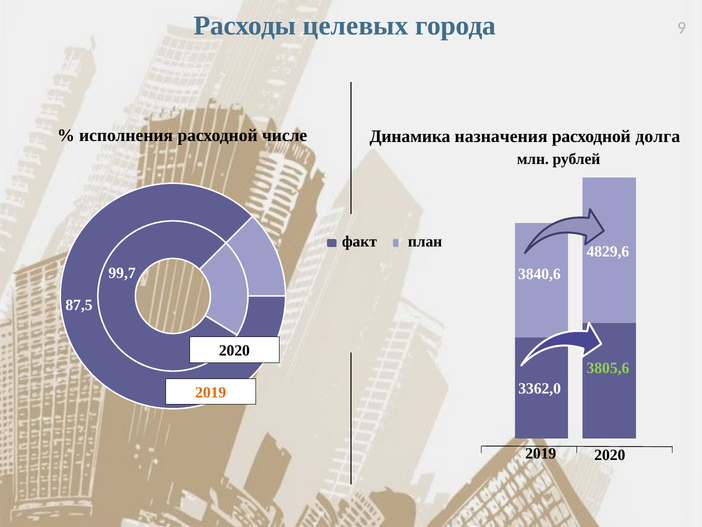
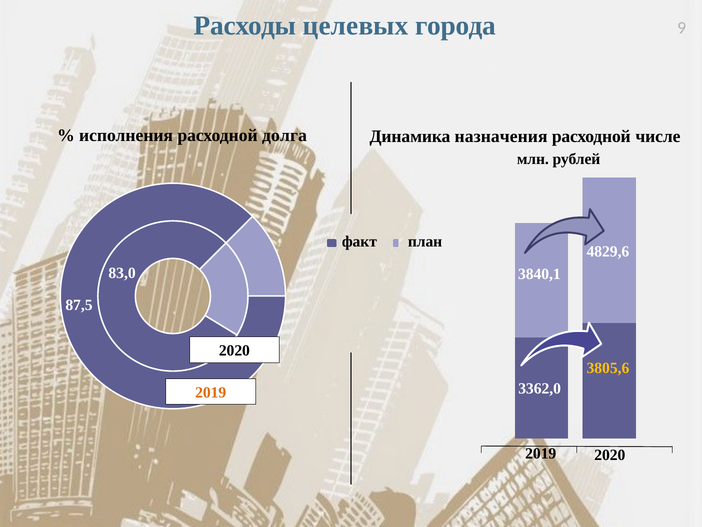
числе: числе -> долга (285, 135)
долга: долга -> числе (658, 136)
99,7: 99,7 -> 83,0 (122, 273)
3840,6: 3840,6 -> 3840,1 (539, 274)
3805,6 colour: light green -> yellow (608, 368)
